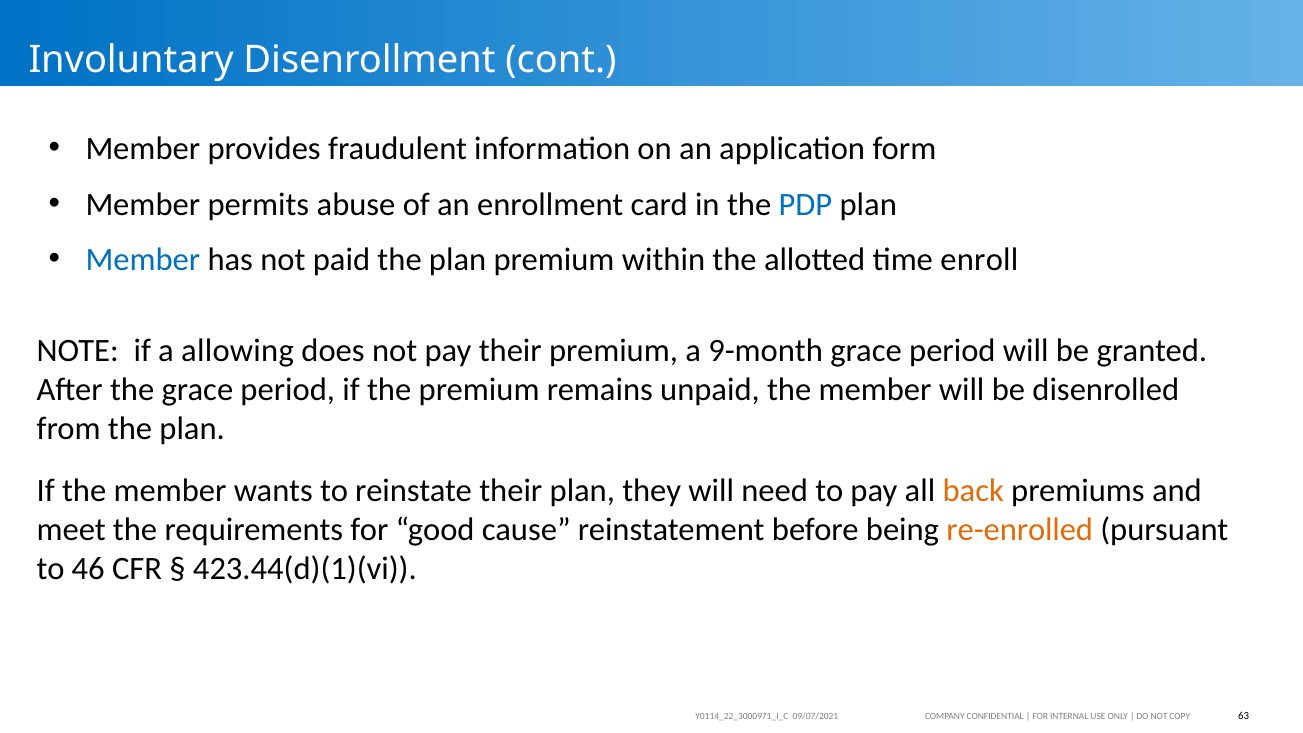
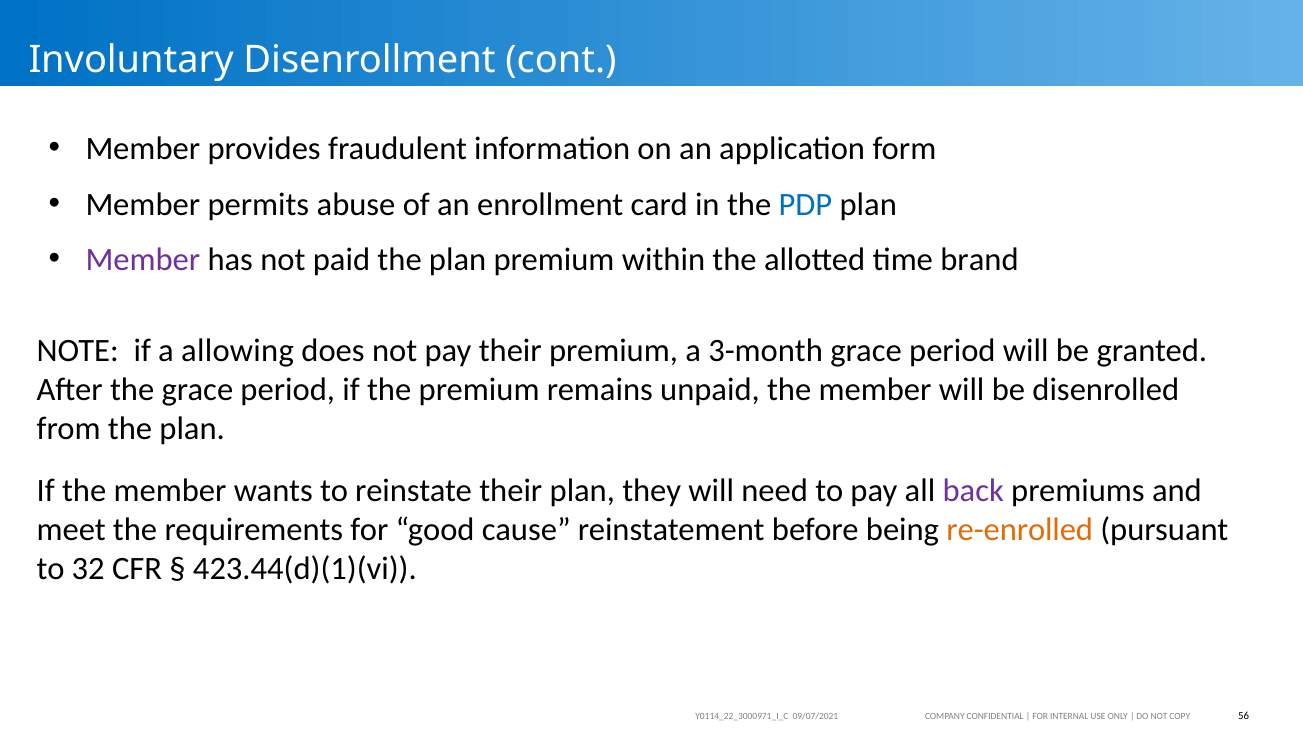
Member colour: blue -> purple (143, 260)
enroll: enroll -> brand (979, 260)
9-month: 9-month -> 3-month (766, 351)
back colour: orange -> purple (973, 491)
46: 46 -> 32 (88, 569)
63: 63 -> 56 (1244, 716)
